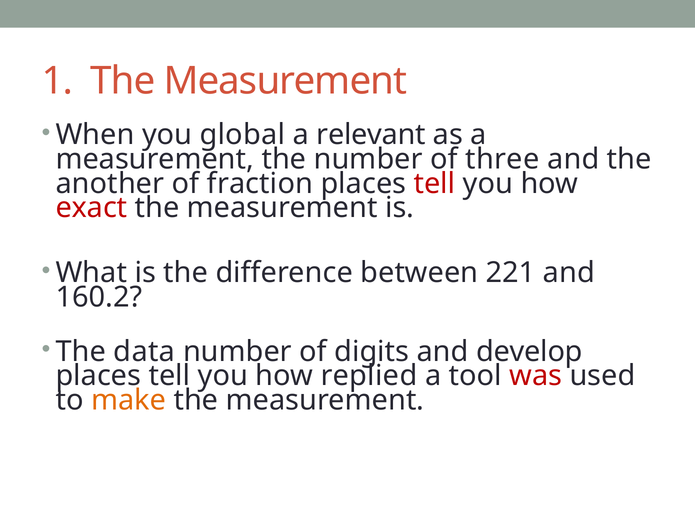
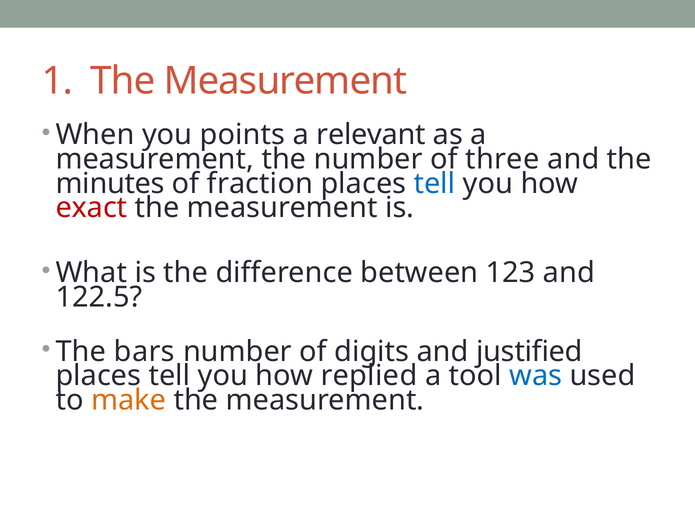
global: global -> points (242, 135)
another: another -> minutes (110, 184)
tell colour: red -> blue (435, 184)
221: 221 -> 123 (511, 273)
160.2: 160.2 -> 122.5 (99, 297)
data: data -> bars (144, 352)
develop: develop -> justified (529, 352)
was colour: red -> blue (536, 376)
